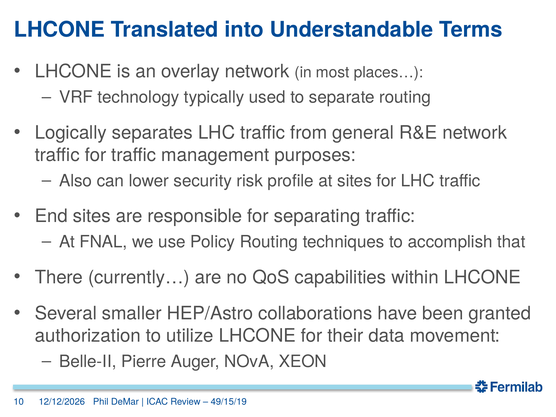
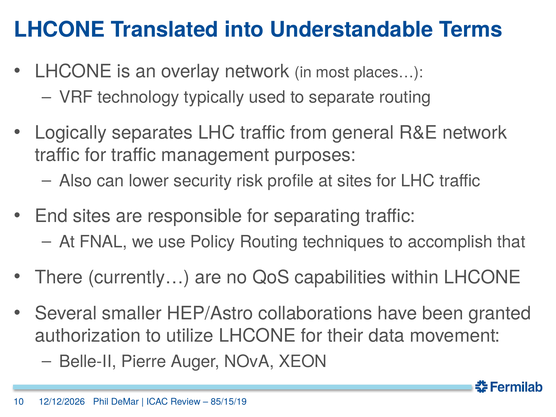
49/15/19: 49/15/19 -> 85/15/19 (229, 402)
